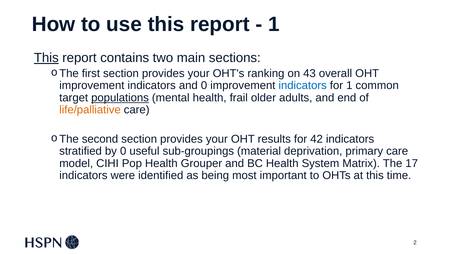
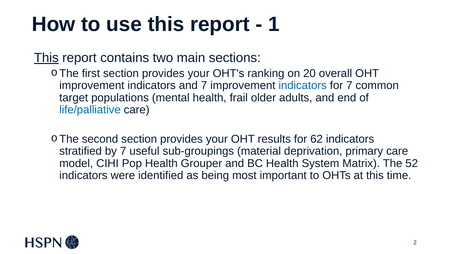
43: 43 -> 20 (309, 73)
and 0: 0 -> 7 (204, 85)
for 1: 1 -> 7 (349, 85)
populations underline: present -> none (120, 98)
life/palliative colour: orange -> blue (90, 110)
42: 42 -> 62 (317, 139)
by 0: 0 -> 7 (123, 151)
17: 17 -> 52 (412, 163)
